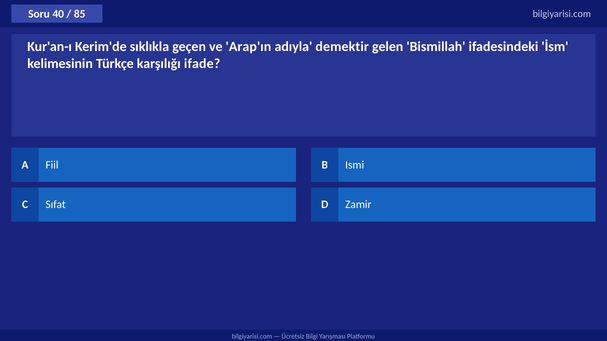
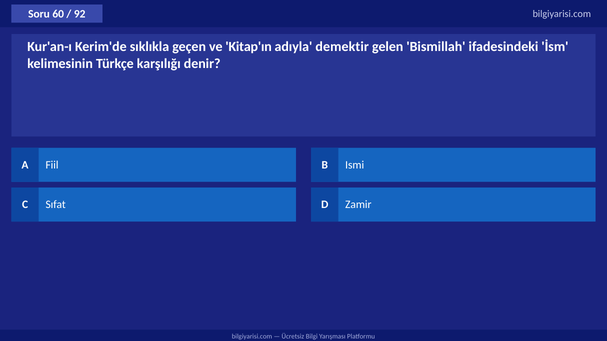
40: 40 -> 60 (58, 14)
85: 85 -> 92 (80, 14)
Arap'ın: Arap'ın -> Kitap'ın (249, 47)
ifade: ifade -> denir (202, 64)
